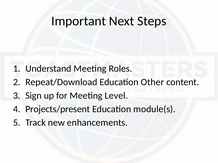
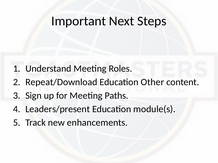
Level: Level -> Paths (117, 96)
Projects/present: Projects/present -> Leaders/present (58, 109)
